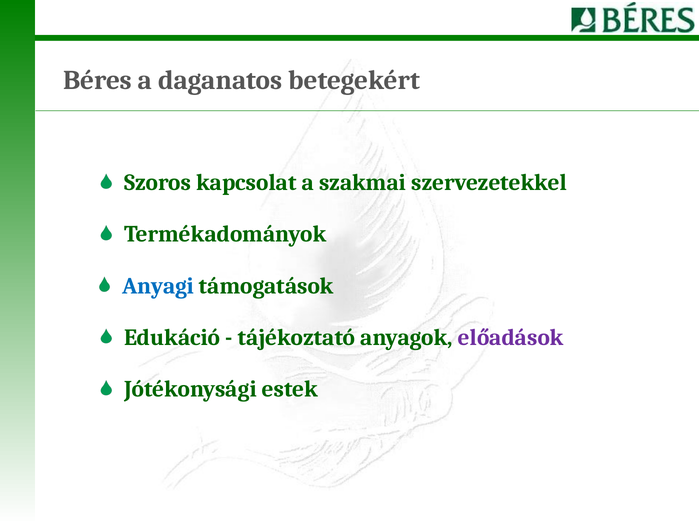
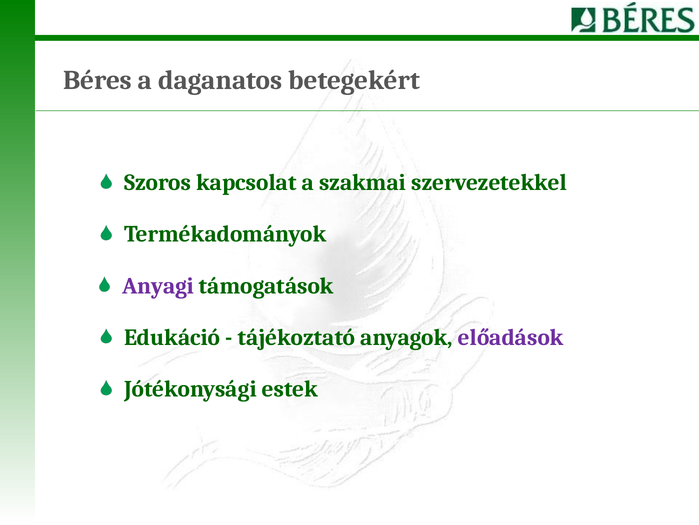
Anyagi colour: blue -> purple (158, 285)
